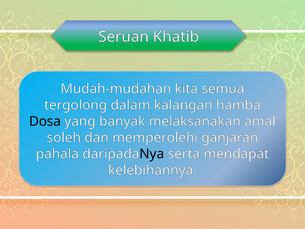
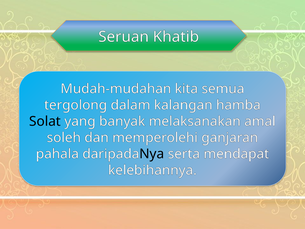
Dosa: Dosa -> Solat (45, 121)
